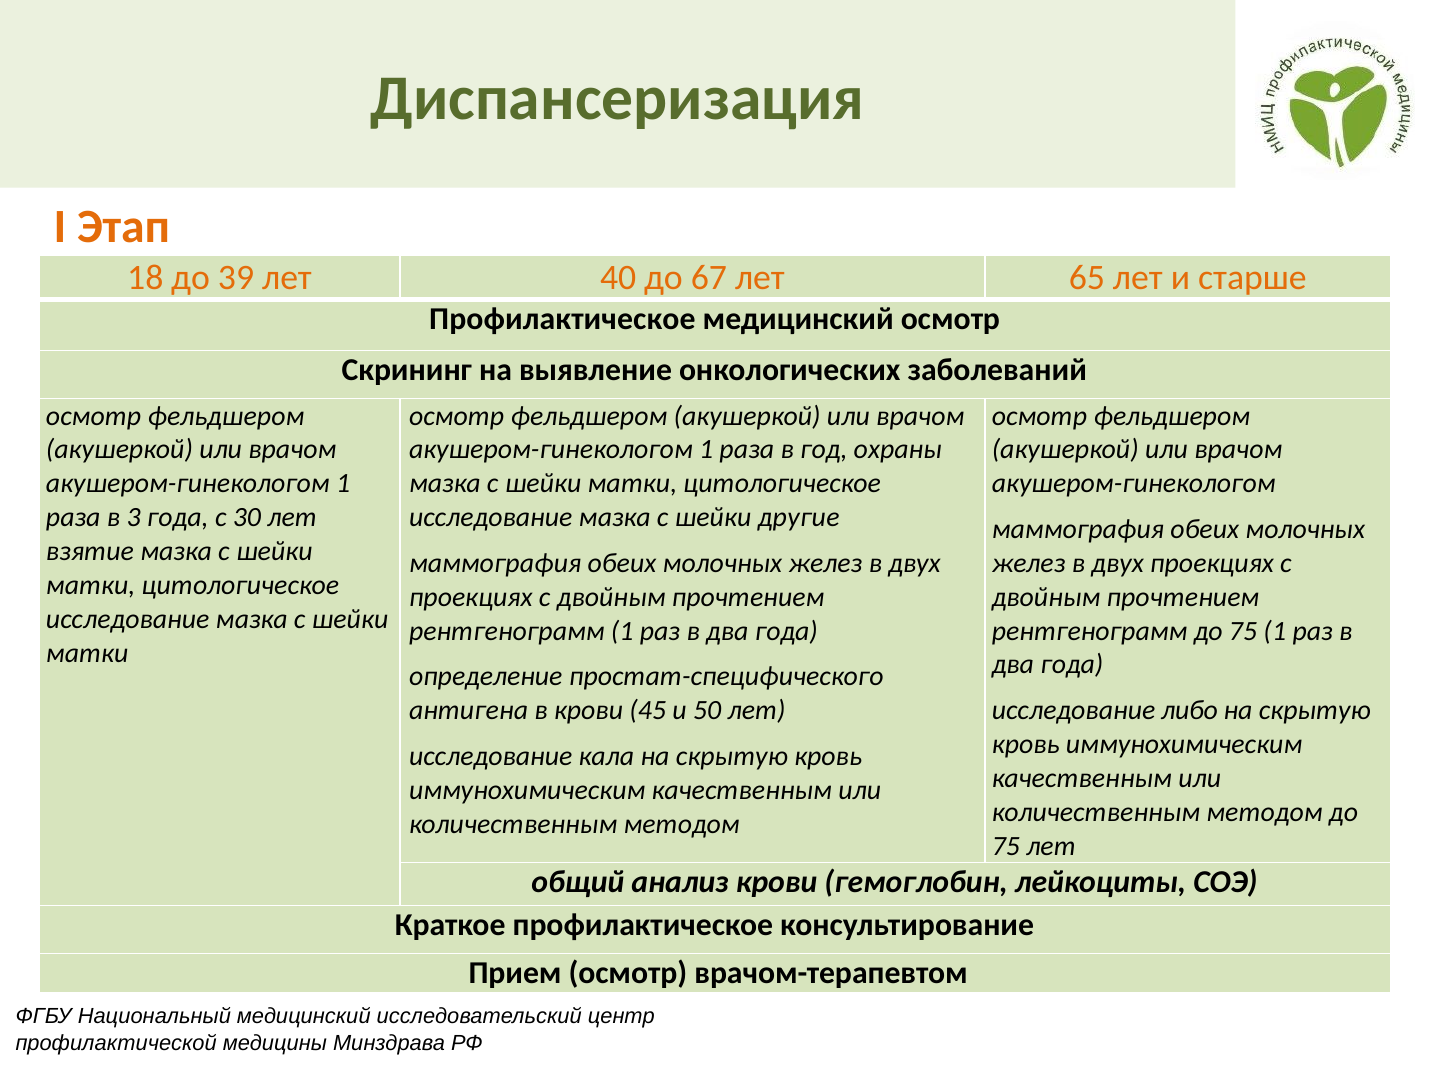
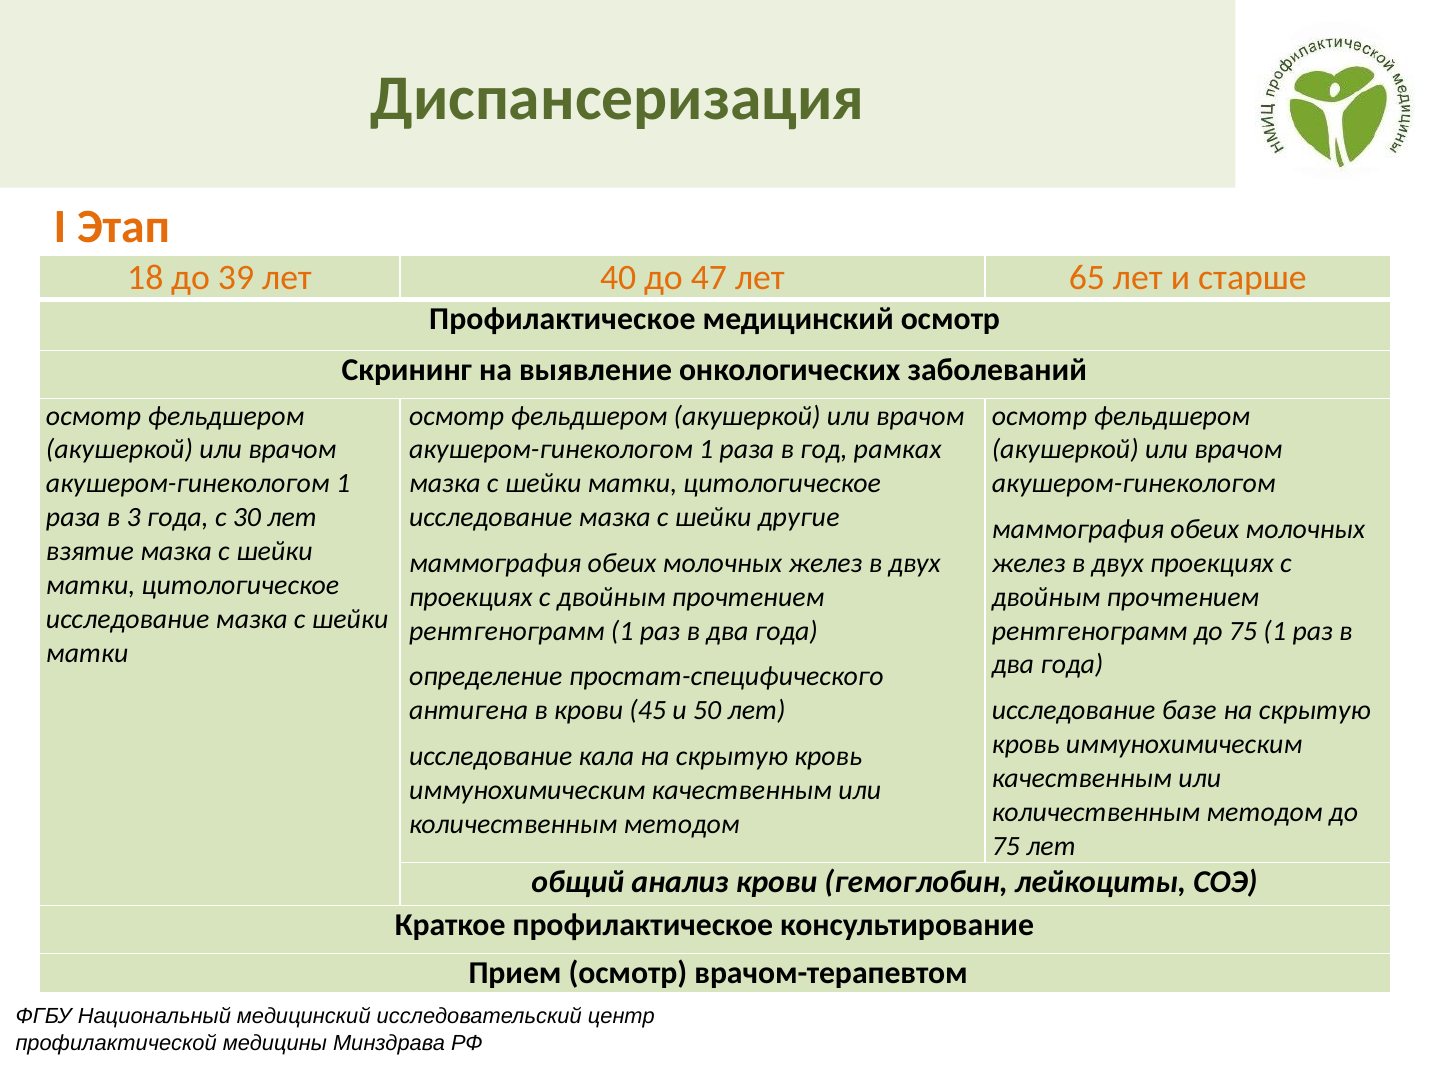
67: 67 -> 47 (709, 278)
охраны: охраны -> рамках (898, 450)
либо: либо -> базе (1189, 710)
